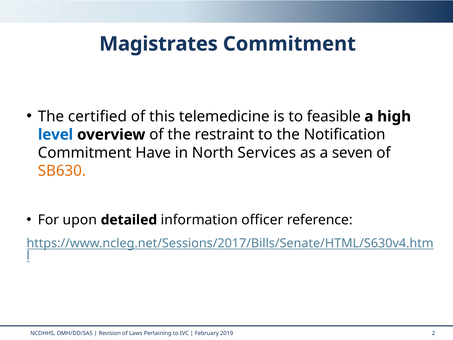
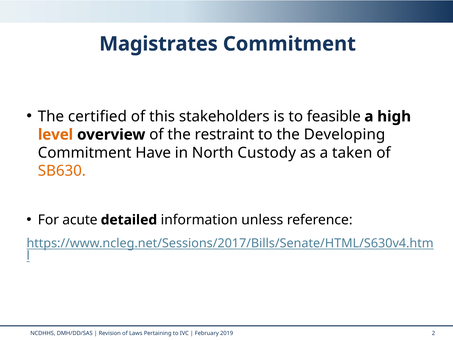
telemedicine: telemedicine -> stakeholders (224, 116)
level colour: blue -> orange (56, 135)
Notification: Notification -> Developing (344, 135)
Services: Services -> Custody (267, 153)
seven: seven -> taken (352, 153)
upon: upon -> acute (80, 220)
officer: officer -> unless (262, 220)
